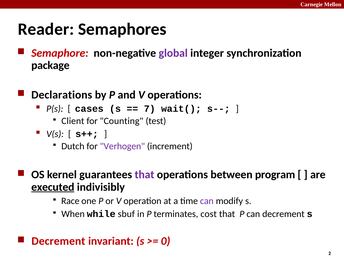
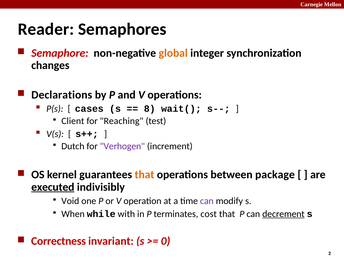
global colour: purple -> orange (173, 53)
package: package -> changes (50, 65)
7: 7 -> 8 (150, 109)
Counting: Counting -> Reaching (122, 121)
that colour: purple -> orange (145, 175)
program: program -> package (275, 175)
Race: Race -> Void (70, 201)
sbuf: sbuf -> with (126, 214)
decrement underline: none -> present (283, 214)
Decrement: Decrement -> Correctness (58, 241)
